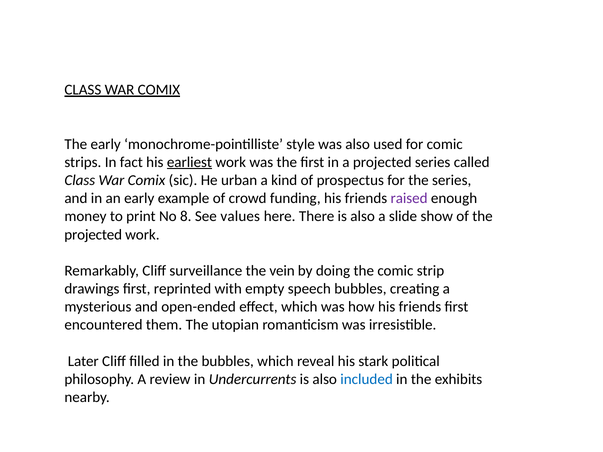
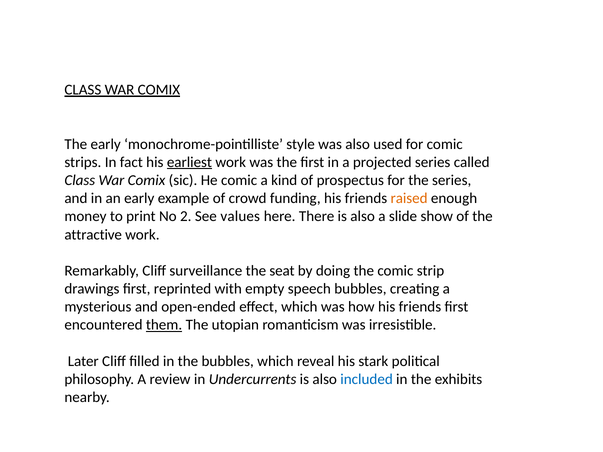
He urban: urban -> comic (239, 180)
raised colour: purple -> orange (409, 198)
8: 8 -> 2 (186, 217)
projected: projected -> attractive (93, 235)
vein: vein -> seat (282, 271)
them underline: none -> present (164, 325)
